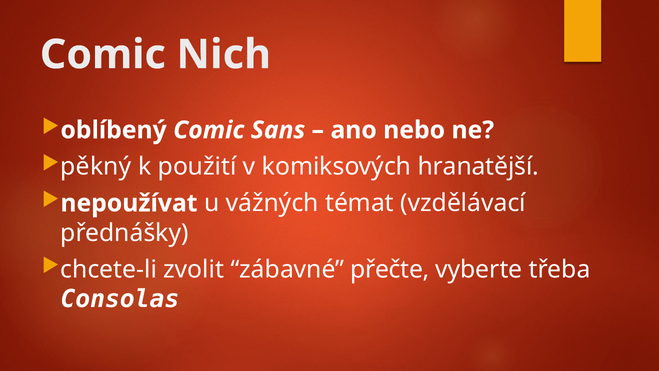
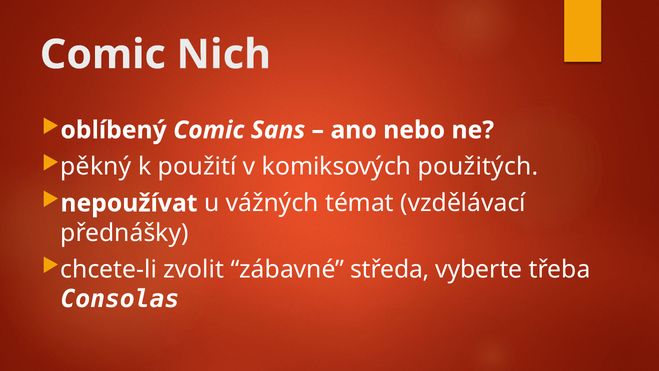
hranatější: hranatější -> použitých (478, 167)
přečte: přečte -> středa (390, 269)
